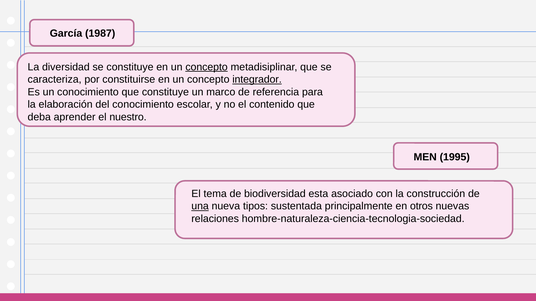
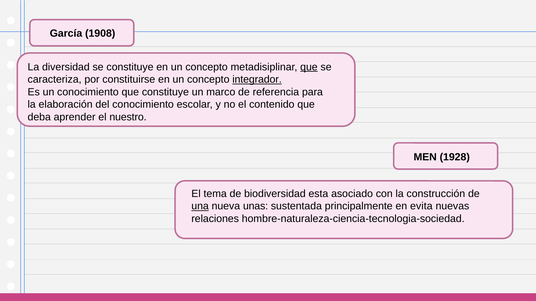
1987: 1987 -> 1908 (100, 33)
concepto underline: present -> none (207, 67)
que underline: none -> present (309, 67)
1995: 1995 -> 1928 (455, 157)
tipos: tipos -> unas (256, 206)
otros: otros -> evita (421, 206)
